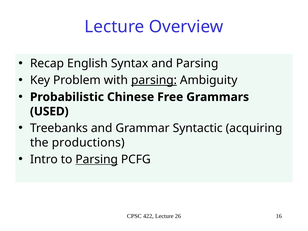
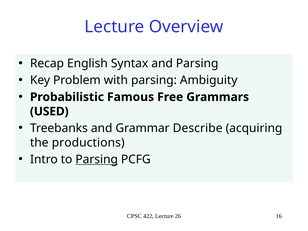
parsing underline: present -> none (154, 80)
Chinese: Chinese -> Famous (131, 97)
Syntactic: Syntactic -> Describe (198, 128)
